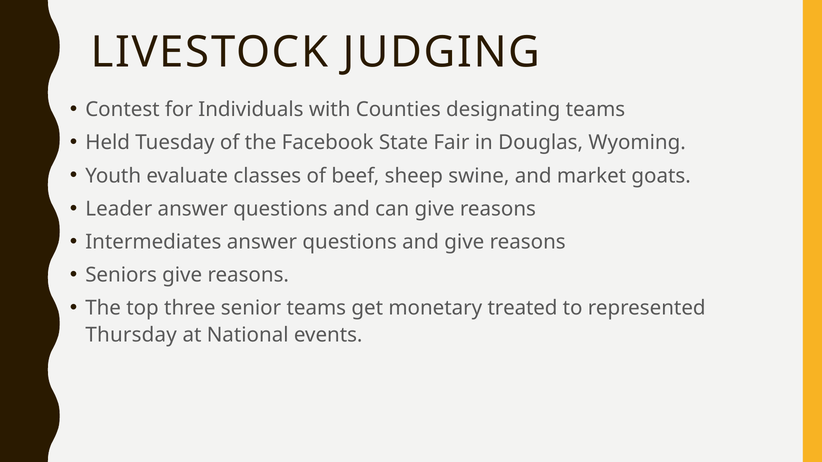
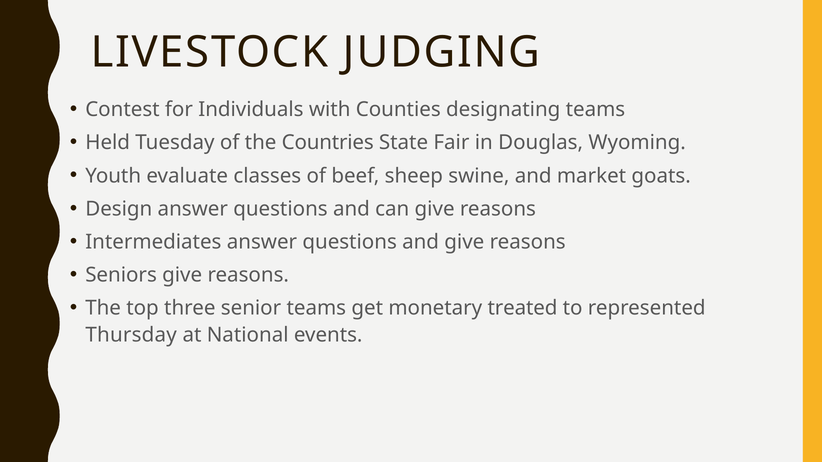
Facebook: Facebook -> Countries (328, 143)
Leader: Leader -> Design (119, 209)
